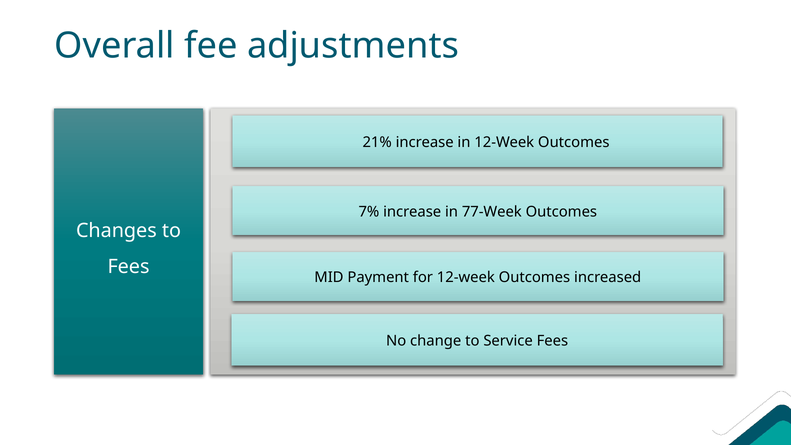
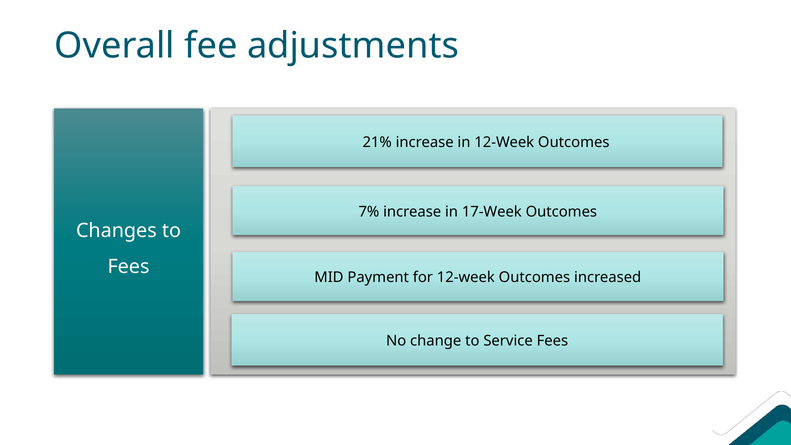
77-Week: 77-Week -> 17-Week (492, 212)
